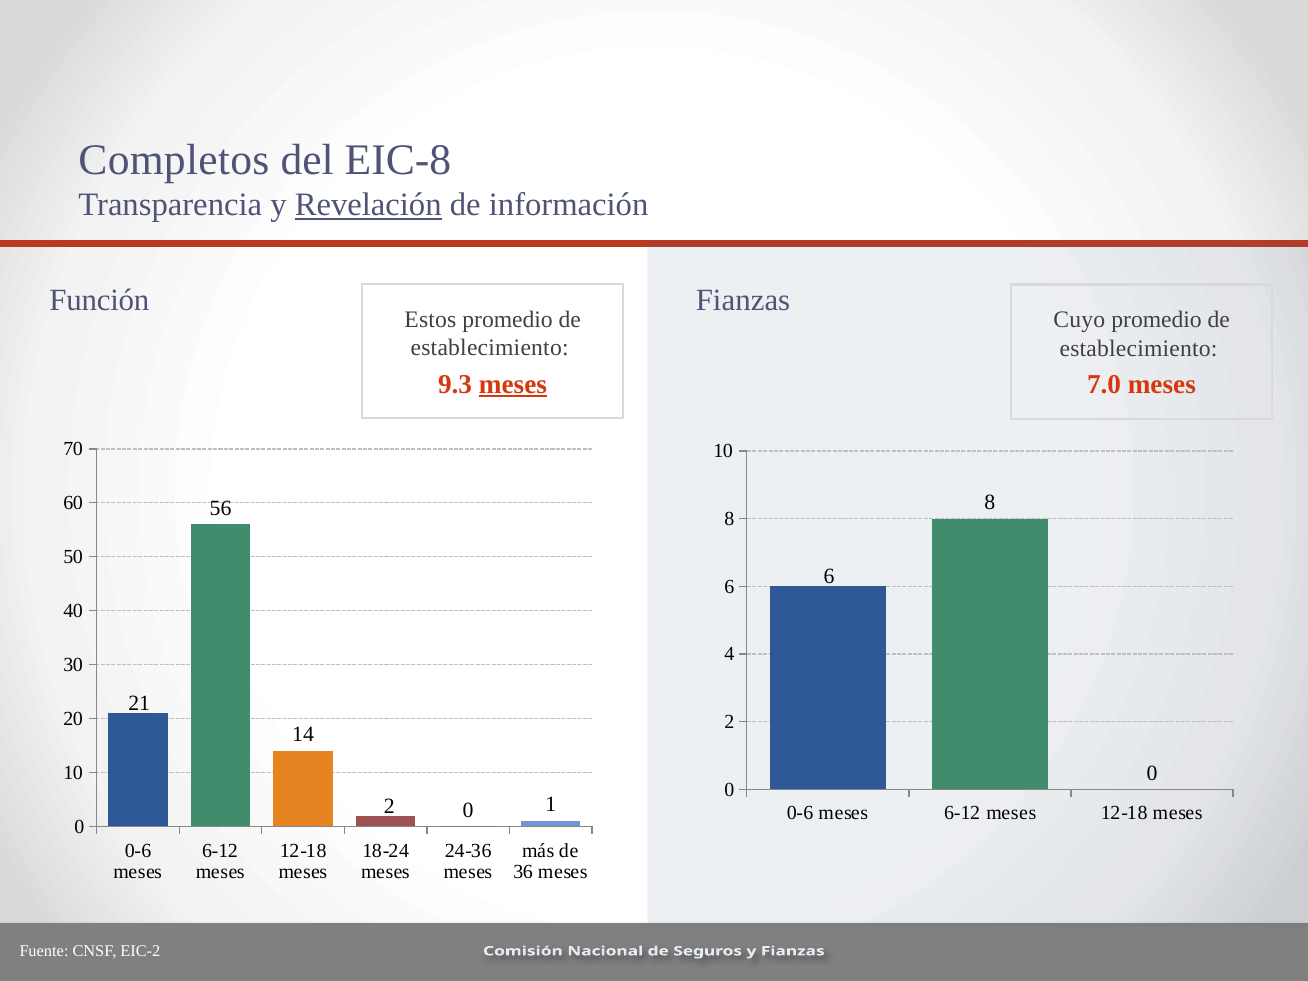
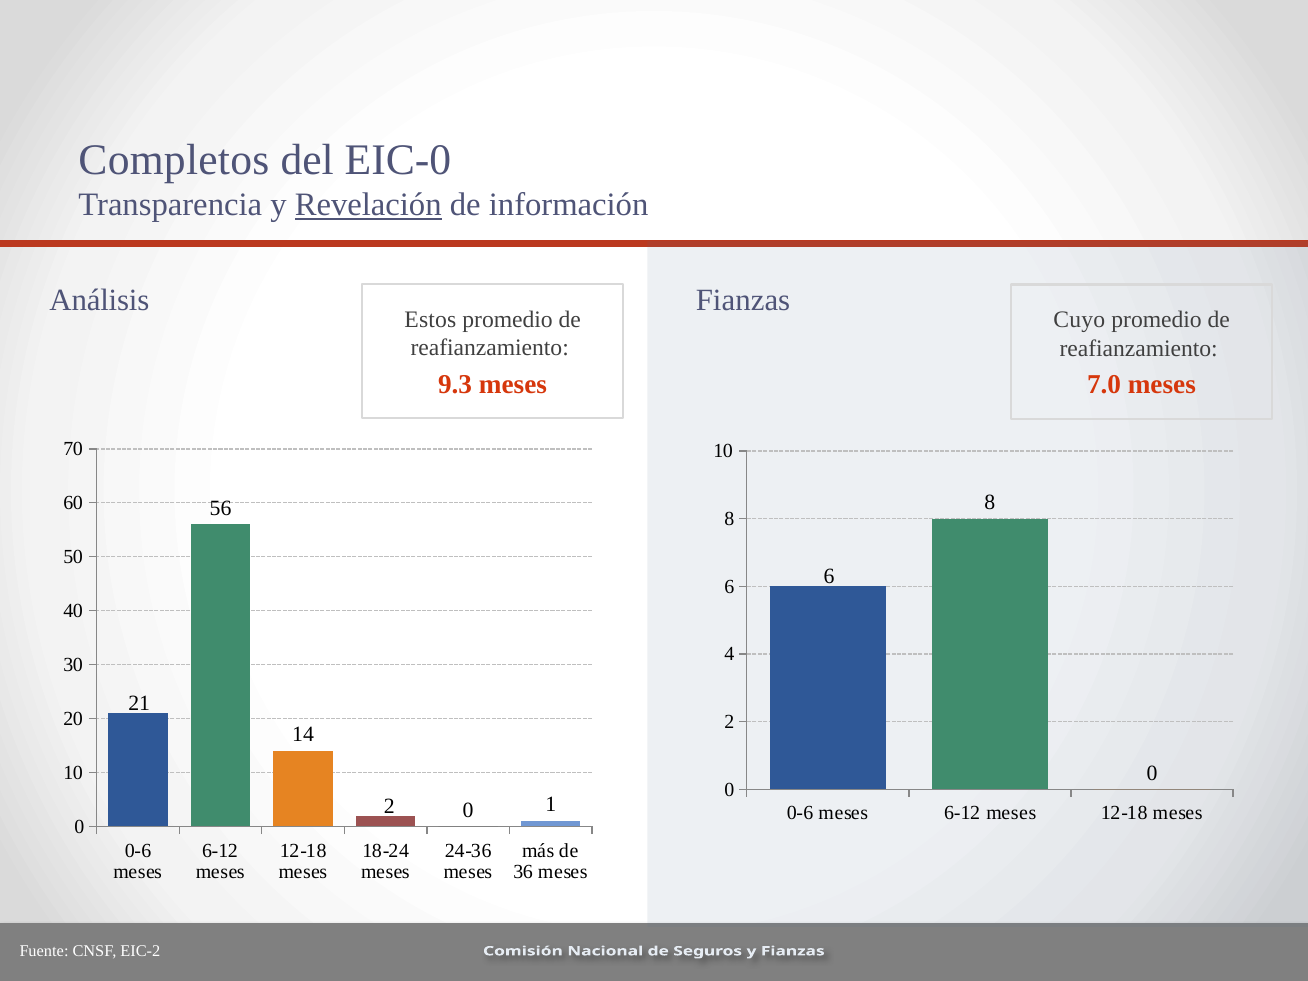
EIC-8: EIC-8 -> EIC-0 (398, 160)
Función: Función -> Análisis (99, 300)
establecimiento: establecimiento -> reafianzamiento (490, 348)
establecimiento: establecimiento -> reafianzamiento (1139, 348)
meses underline: present -> none (513, 384)
